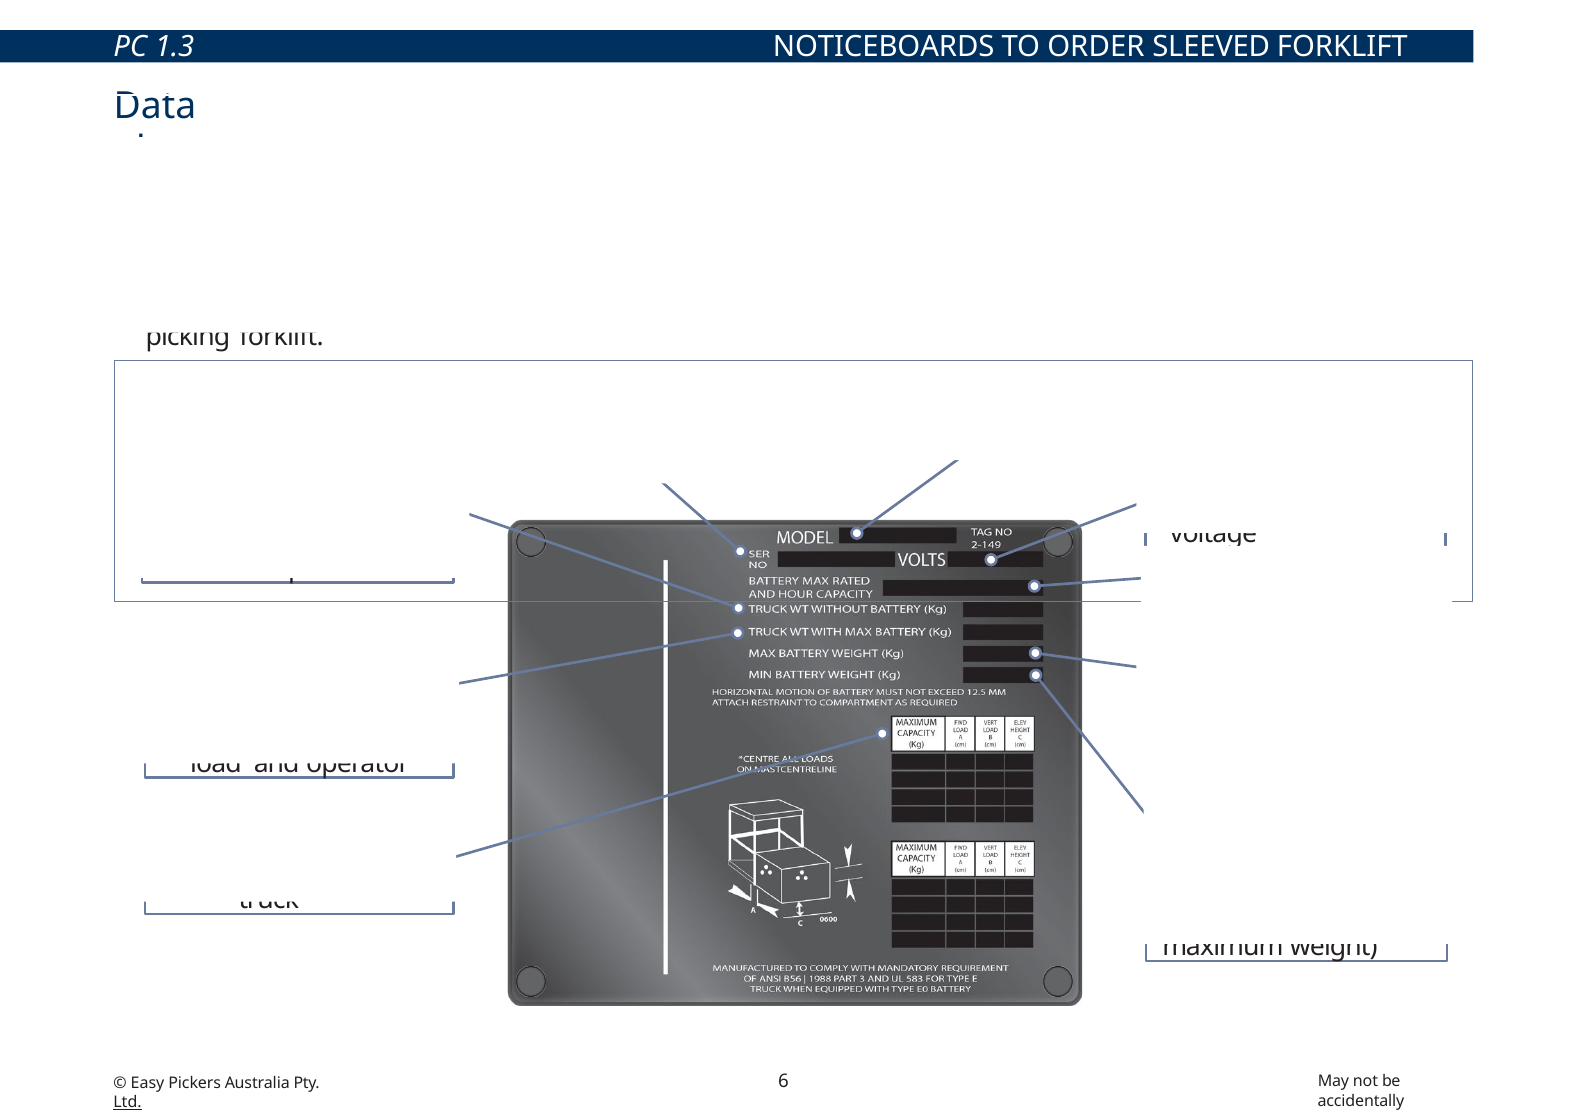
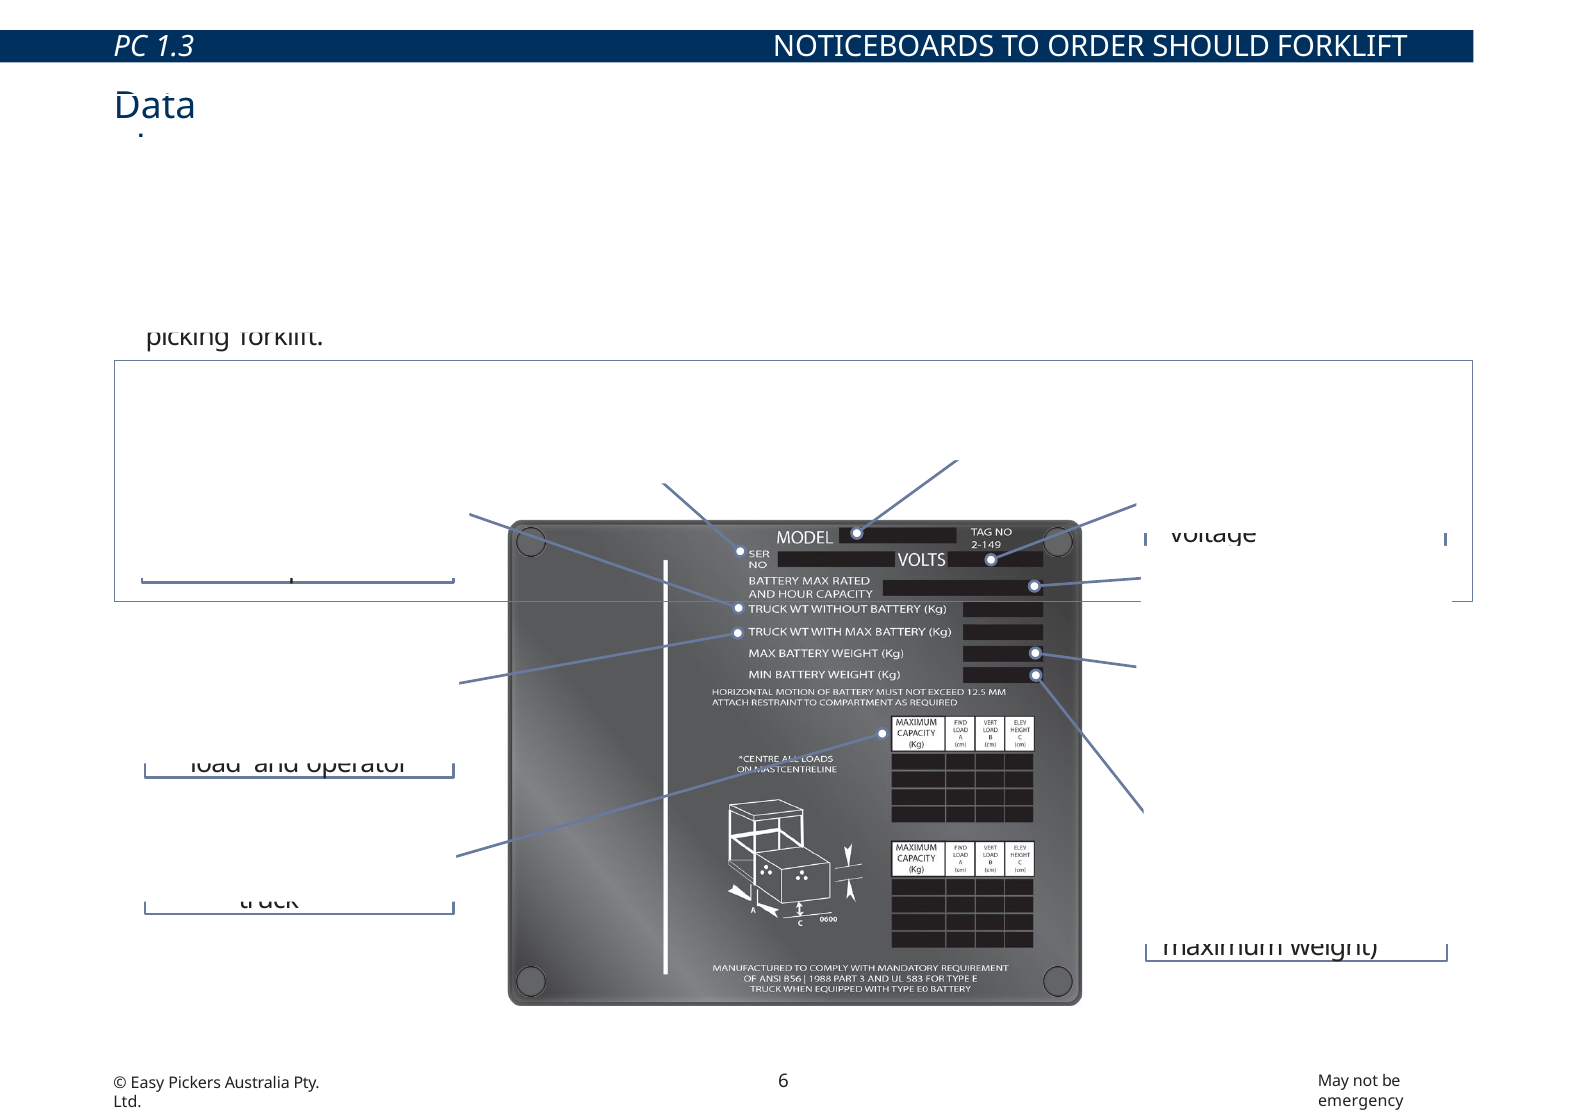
SLEEVED: SLEEVED -> SHOULD (1211, 47)
accidentally: accidentally -> emergency (1361, 1100)
Ltd underline: present -> none (128, 1102)
